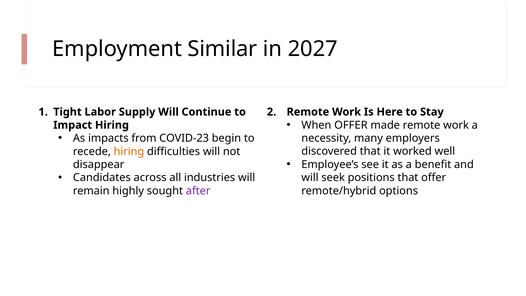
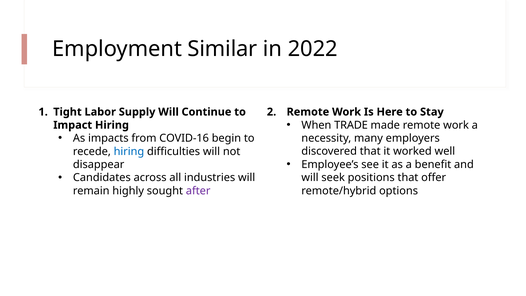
2027: 2027 -> 2022 (313, 49)
When OFFER: OFFER -> TRADE (351, 125)
COVID-23: COVID-23 -> COVID-16 (184, 138)
hiring colour: orange -> blue (129, 151)
